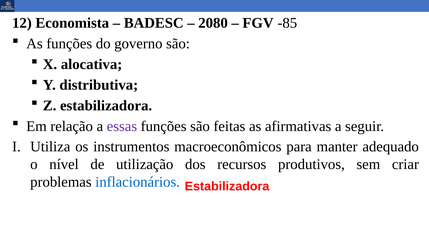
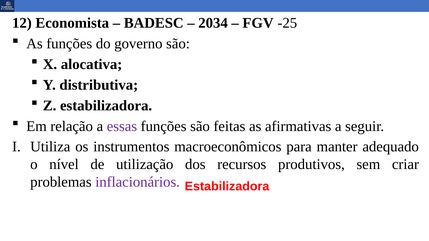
2080: 2080 -> 2034 (213, 23)
-85: -85 -> -25 (287, 23)
inflacionários colour: blue -> purple (138, 182)
